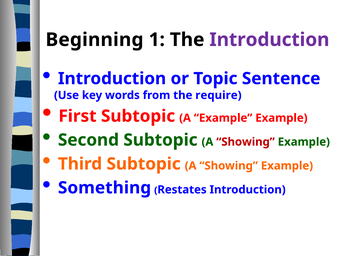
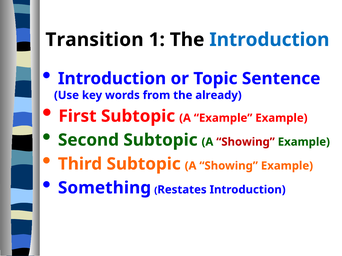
Beginning: Beginning -> Transition (95, 40)
Introduction colour: purple -> blue (269, 40)
require: require -> already (218, 95)
